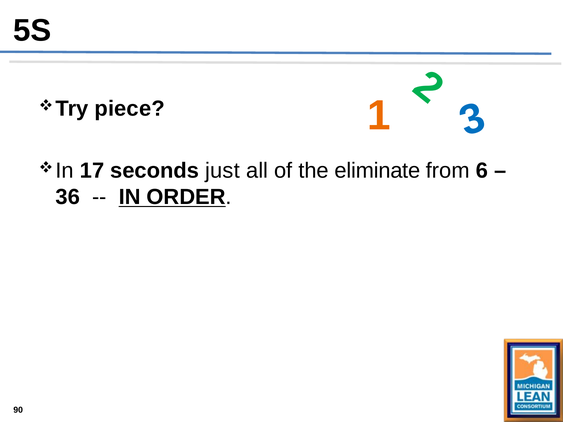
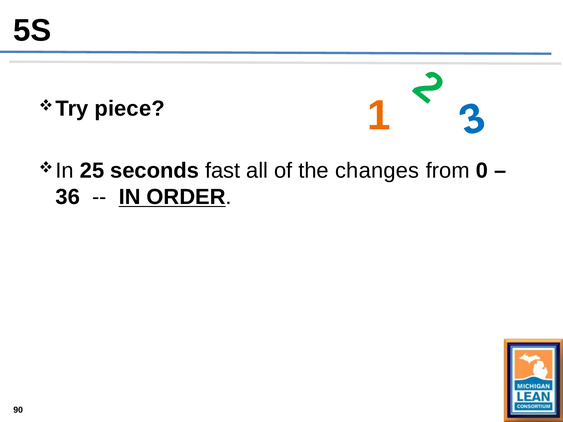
17: 17 -> 25 (92, 171)
just: just -> fast (223, 171)
eliminate: eliminate -> changes (377, 171)
6: 6 -> 0 (482, 171)
